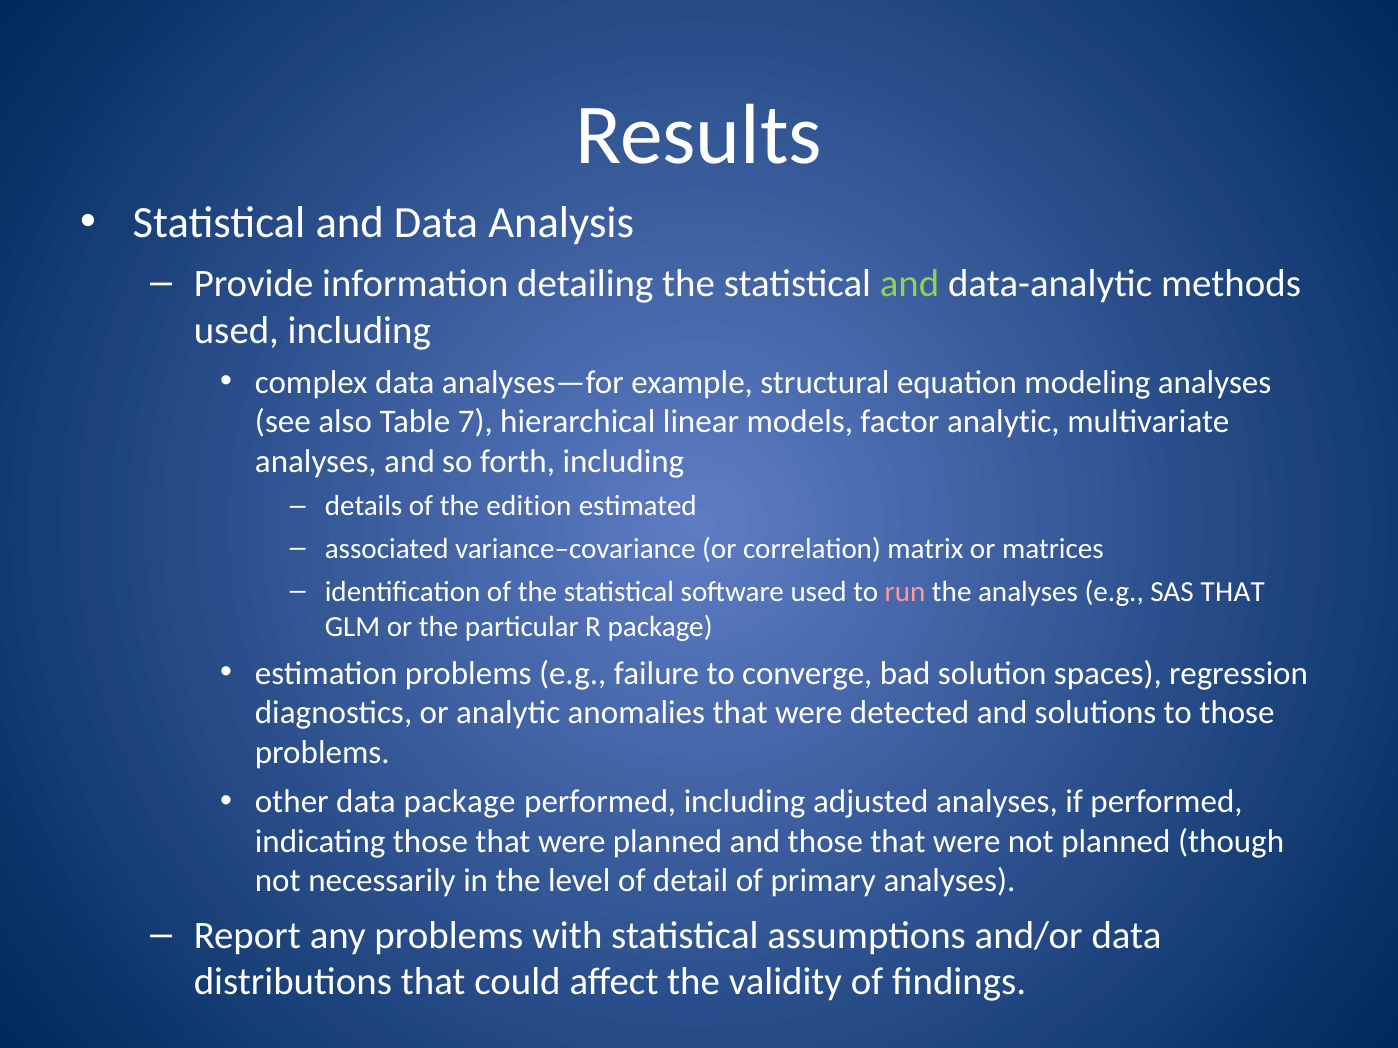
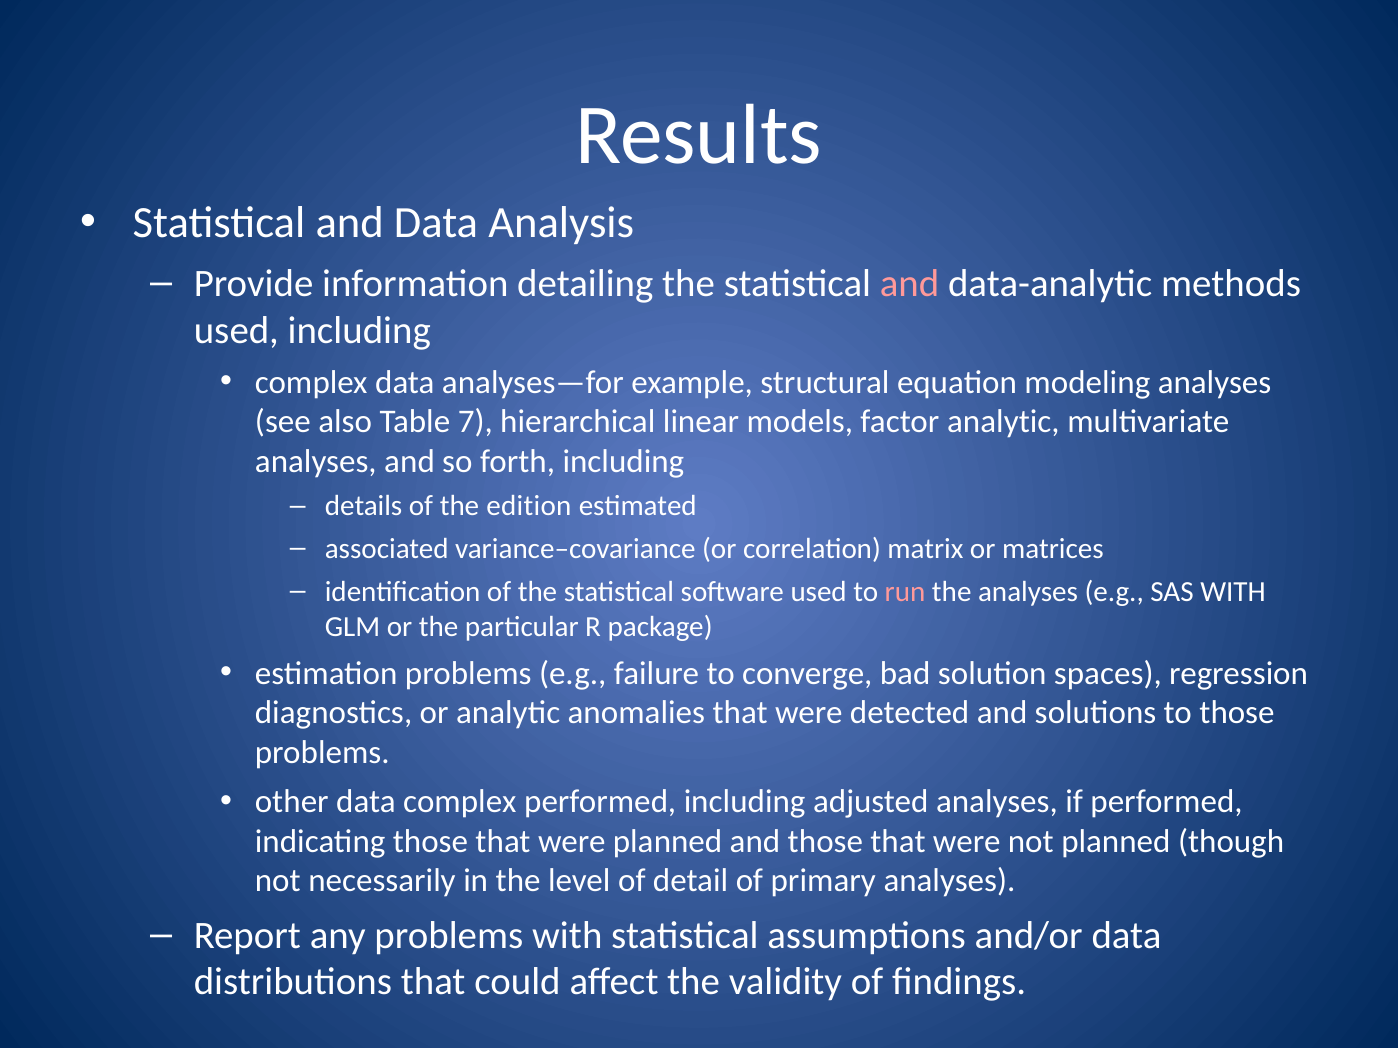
and colour: light green -> pink (910, 284)
SAS THAT: THAT -> WITH (1233, 592)
data package: package -> complex (460, 802)
